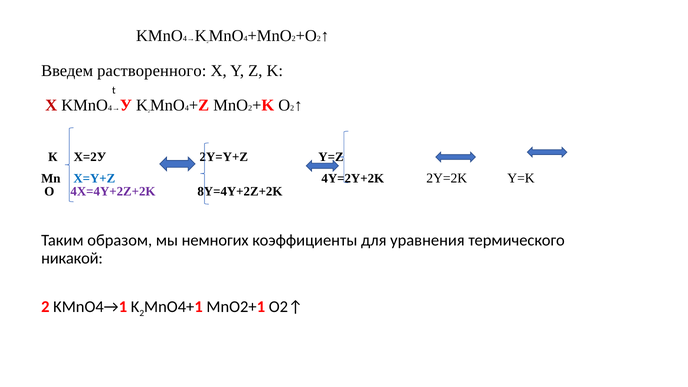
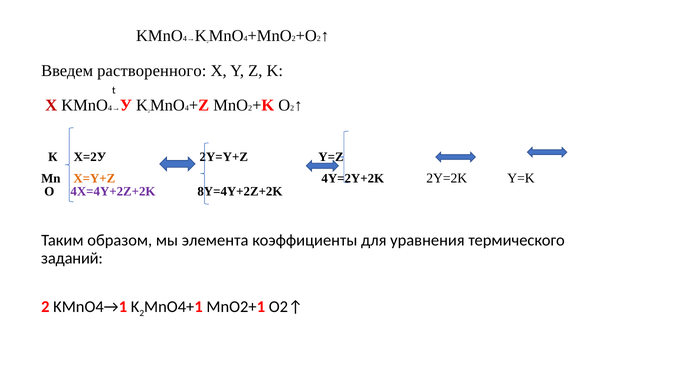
X=Y+Z colour: blue -> orange (94, 179)
немногих: немногих -> элемента (215, 240)
никакой: никакой -> заданий (72, 258)
